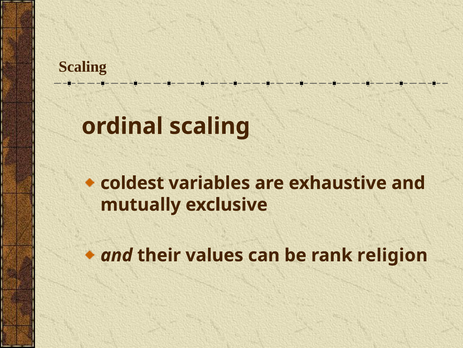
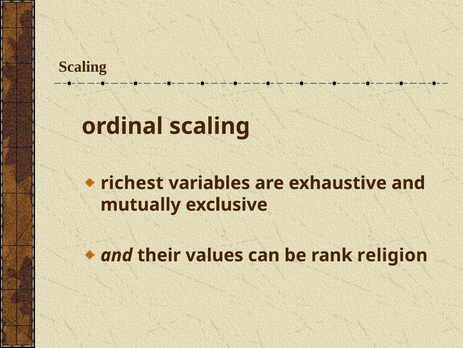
coldest: coldest -> richest (132, 183)
